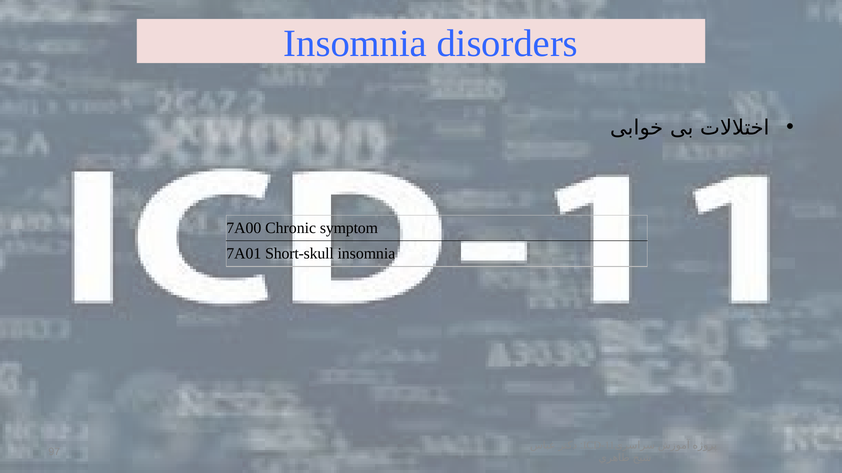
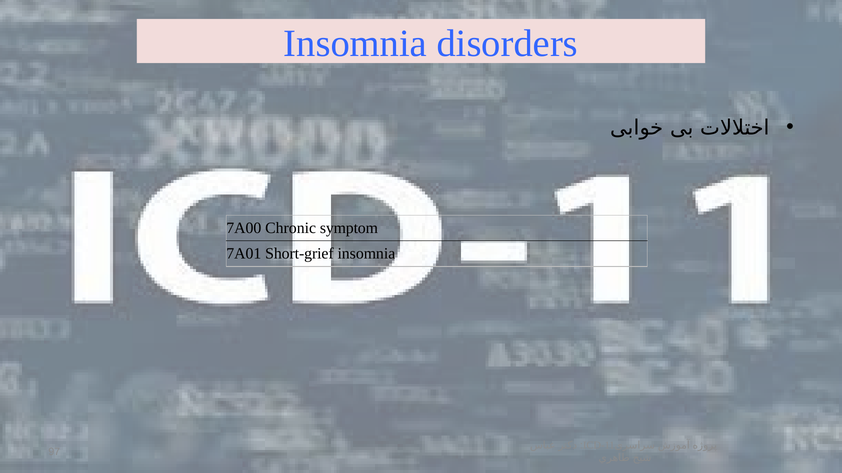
Short-skull: Short-skull -> Short-grief (299, 254)
